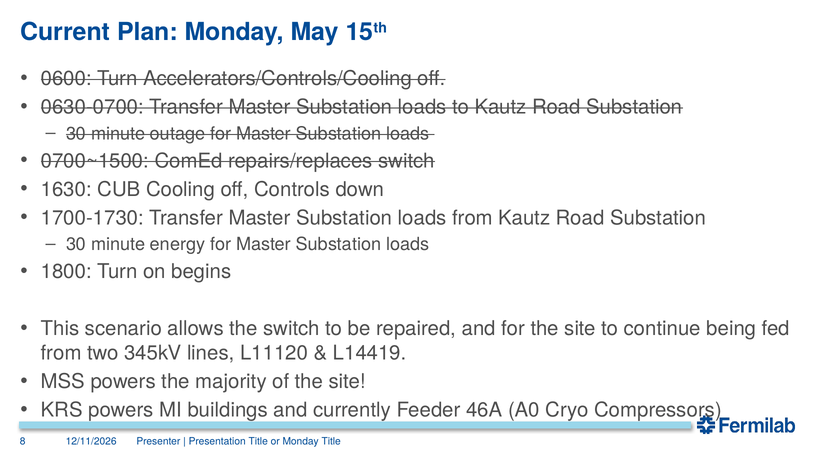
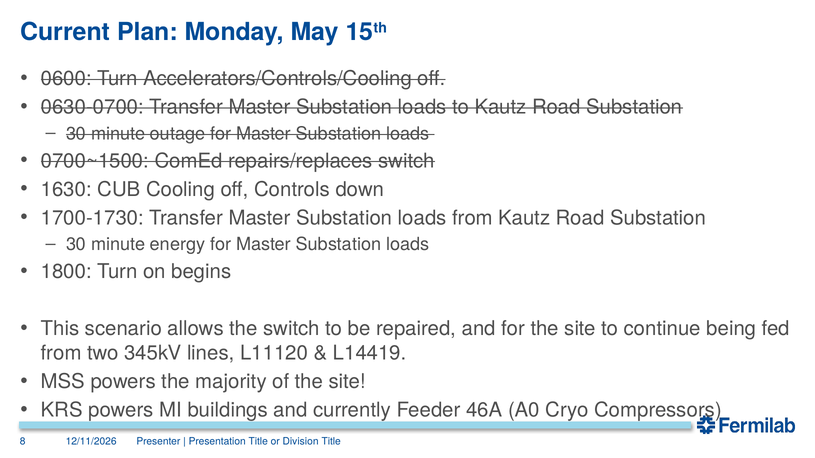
or Monday: Monday -> Division (301, 442)
